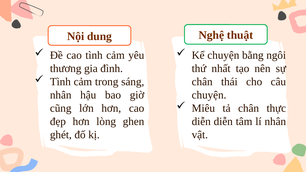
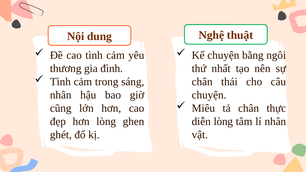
diễn diễn: diễn -> lòng (223, 122)
